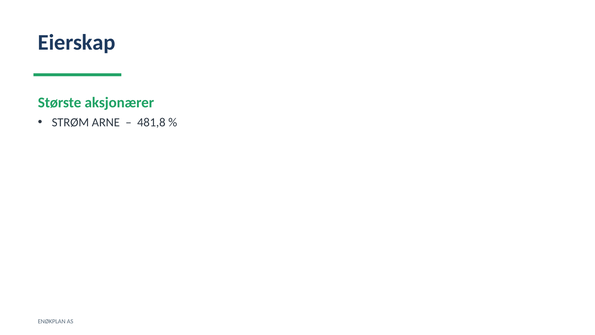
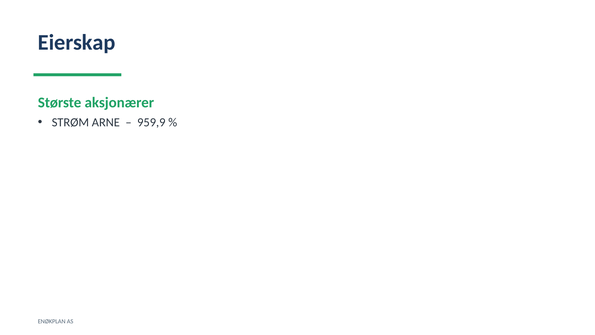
481,8: 481,8 -> 959,9 (151, 122)
